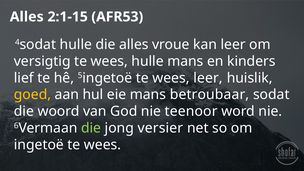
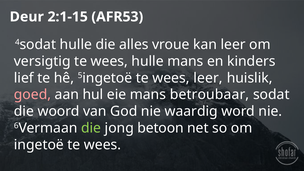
Alles: Alles -> Deur (27, 17)
goed colour: yellow -> pink (33, 95)
teenoor: teenoor -> waardig (191, 111)
versier: versier -> betoon (161, 128)
